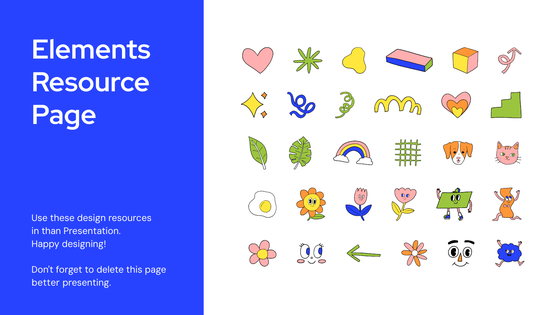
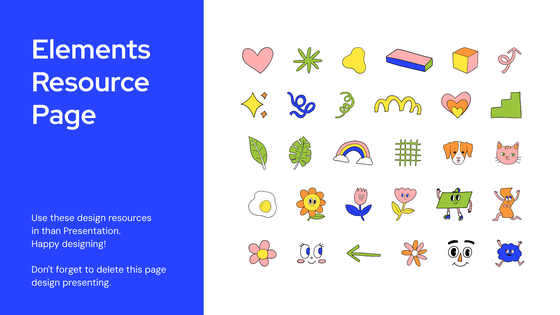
better: better -> design (46, 283)
